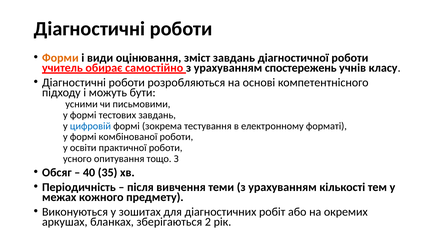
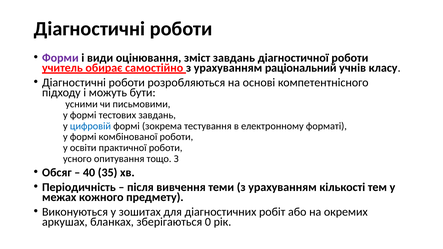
Форми colour: orange -> purple (60, 58)
спостережень: спостережень -> раціональний (301, 68)
2: 2 -> 0 (208, 222)
